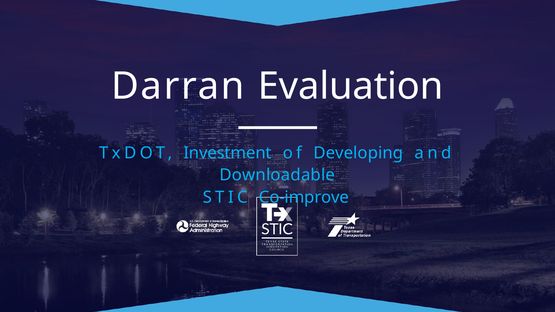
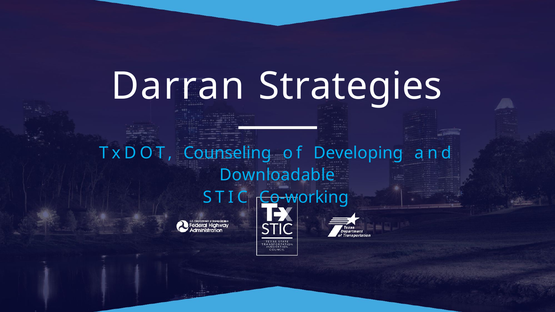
Evaluation: Evaluation -> Strategies (350, 86)
Investment: Investment -> Counseling (227, 153)
Co-improve: Co-improve -> Co-working (304, 197)
